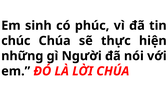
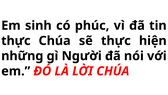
chúc: chúc -> thực (16, 41)
